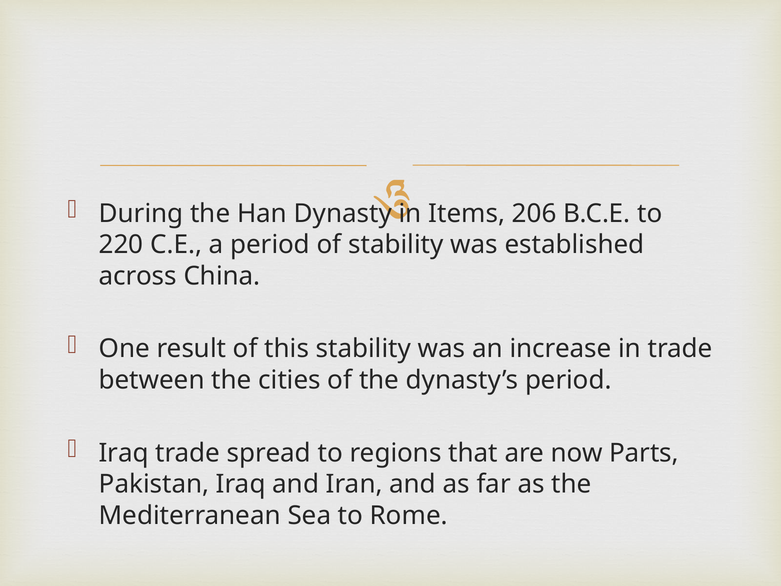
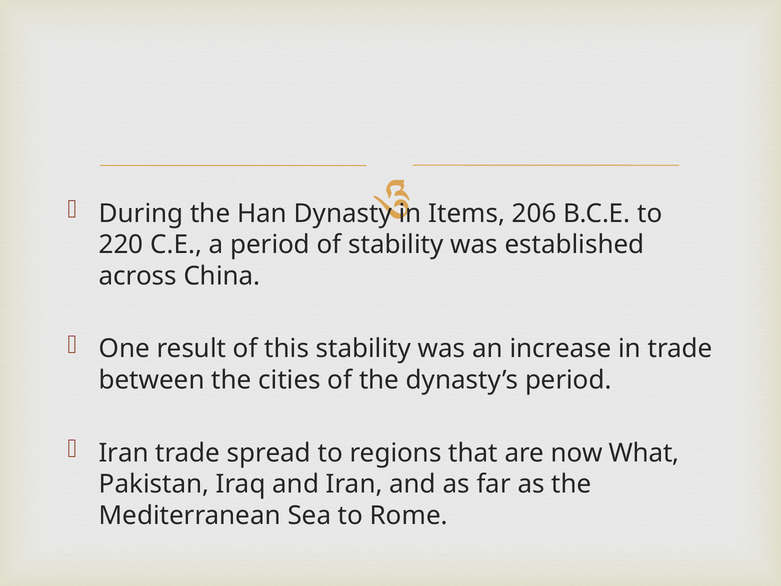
Iraq: Iraq -> Iran (124, 453)
Parts: Parts -> What (644, 453)
